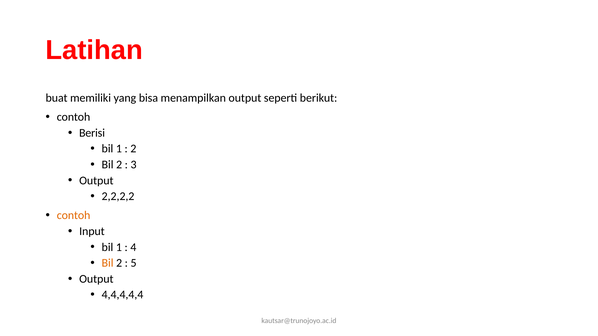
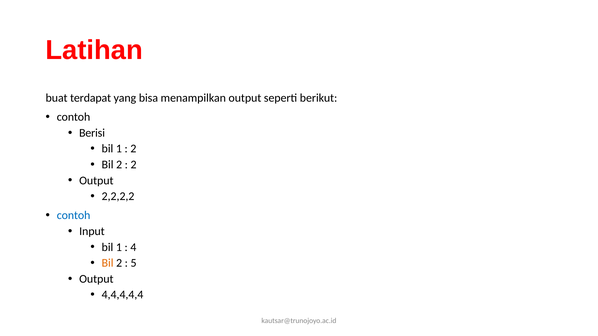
memiliki: memiliki -> terdapat (91, 98)
3: 3 -> 2 (134, 165)
contoh colour: orange -> blue (74, 216)
